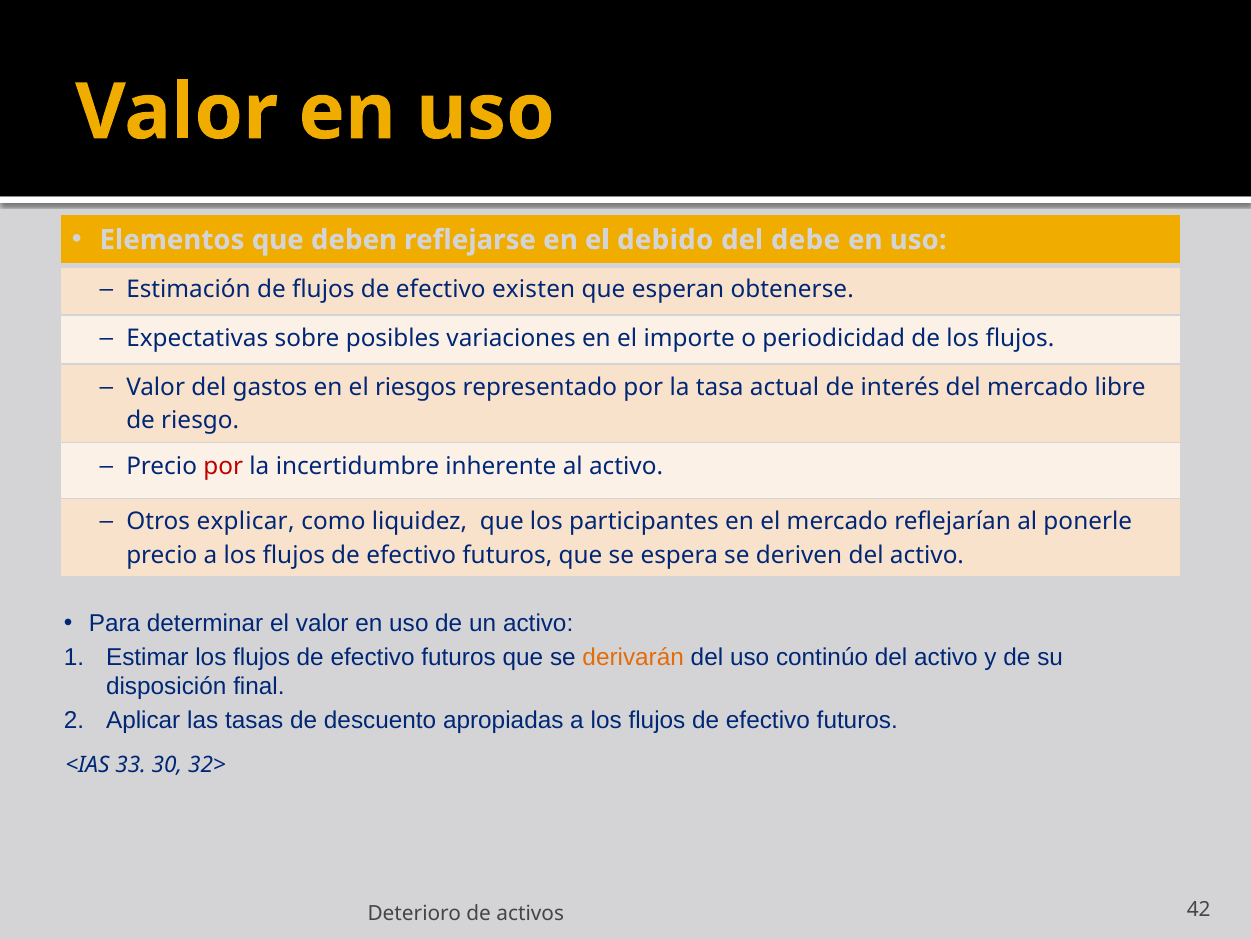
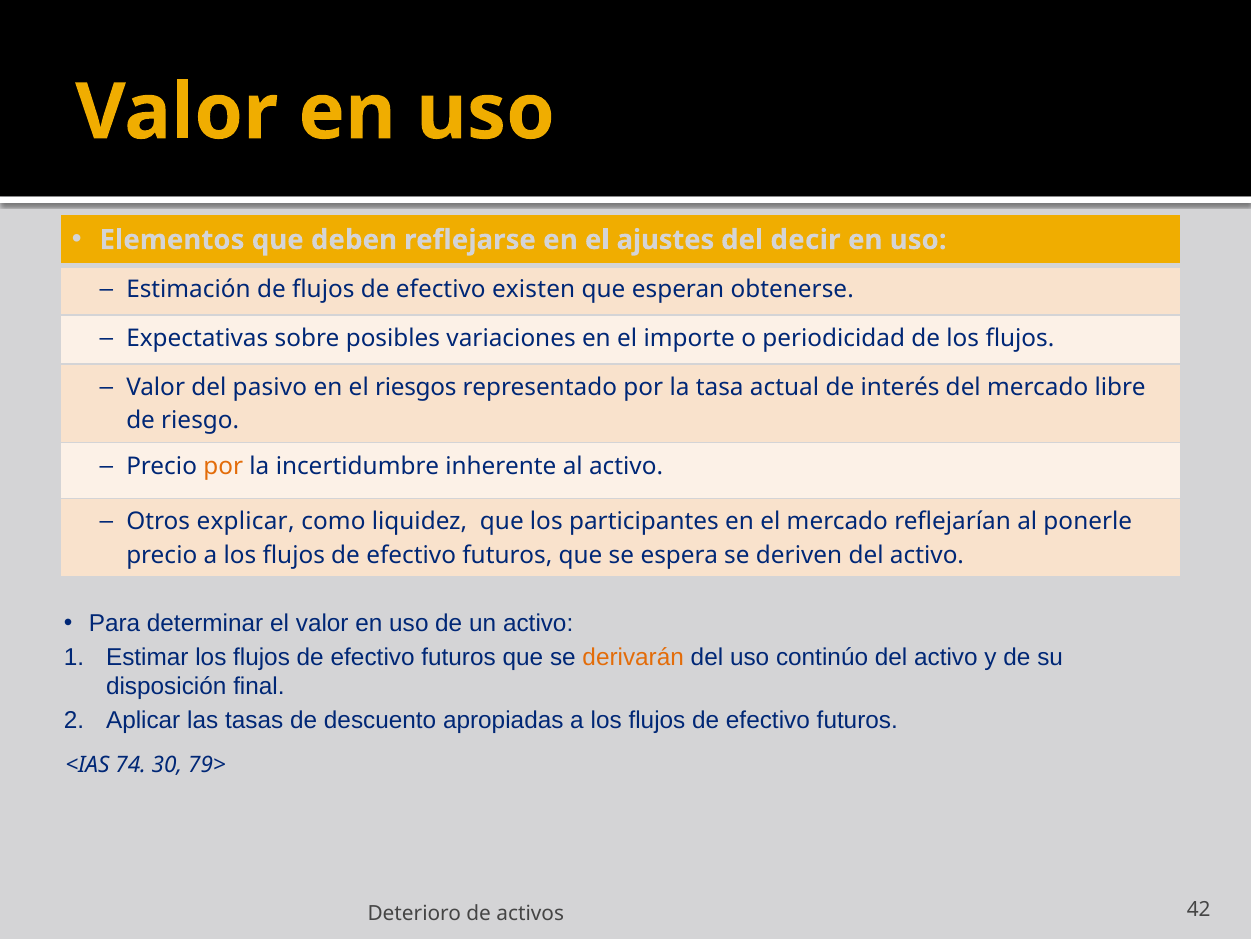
debido: debido -> ajustes (665, 240)
debe: debe -> decir (805, 240)
gastos: gastos -> pasivo (270, 387)
por colour: red -> orange (223, 466)
33: 33 -> 74 (131, 764)
32>: 32> -> 79> (207, 764)
